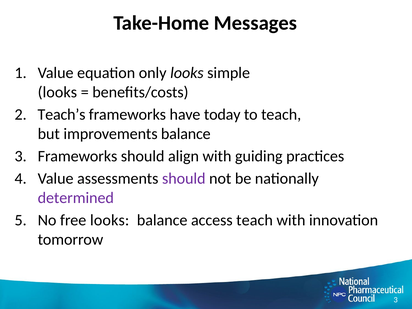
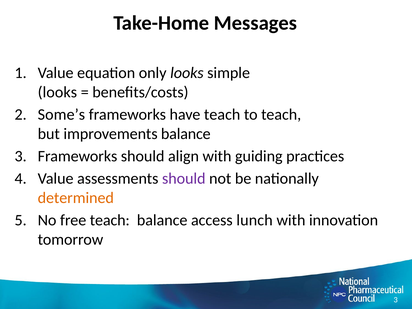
Teach’s: Teach’s -> Some’s (61, 115)
have today: today -> teach (222, 115)
determined colour: purple -> orange (76, 198)
free looks: looks -> teach (110, 220)
access teach: teach -> lunch (255, 220)
